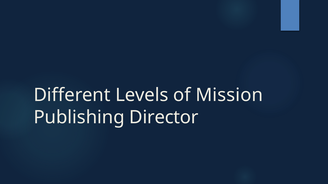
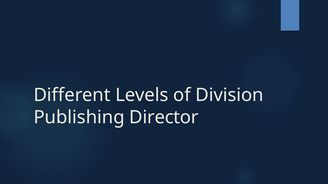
Mission: Mission -> Division (229, 95)
